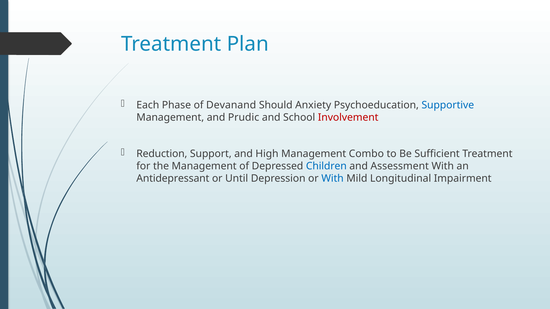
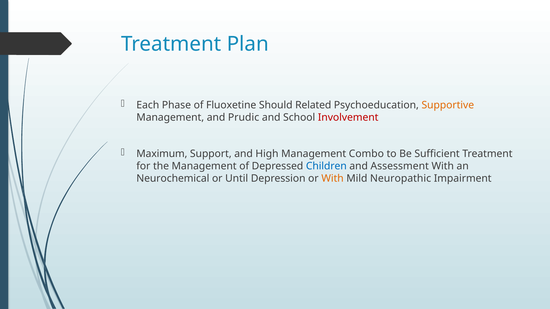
Devanand: Devanand -> Fluoxetine (231, 105)
Anxiety: Anxiety -> Related (313, 105)
Supportive colour: blue -> orange (448, 105)
Reduction: Reduction -> Maximum (162, 154)
Antidepressant: Antidepressant -> Neurochemical (173, 179)
With colour: blue -> orange (333, 179)
Longitudinal: Longitudinal -> Neuropathic (401, 179)
